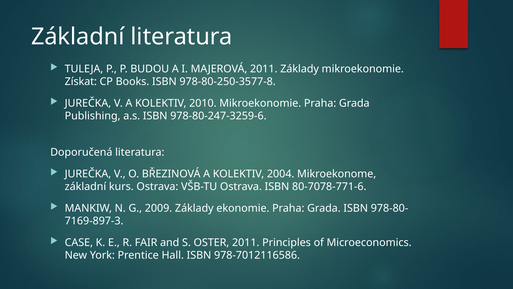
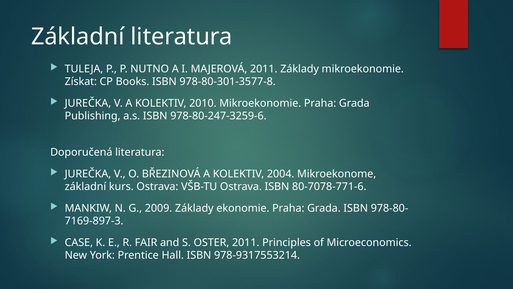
BUDOU: BUDOU -> NUTNO (150, 69)
978-80-250-3577-8: 978-80-250-3577-8 -> 978-80-301-3577-8 (228, 82)
978-7012116586: 978-7012116586 -> 978-9317553214 (257, 255)
